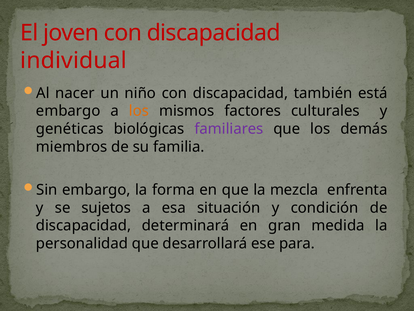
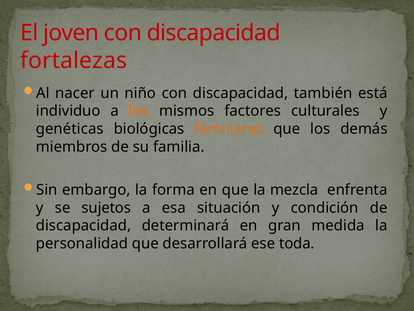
individual: individual -> fortalezas (74, 60)
embargo: embargo -> individuo (68, 111)
familiares colour: purple -> orange (229, 129)
para: para -> toda (297, 243)
